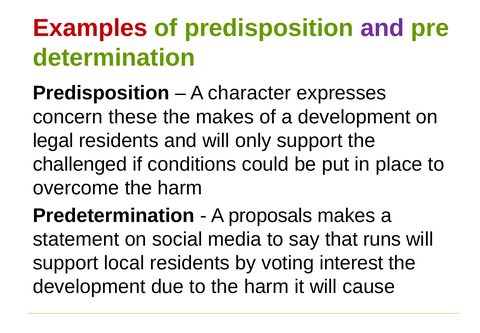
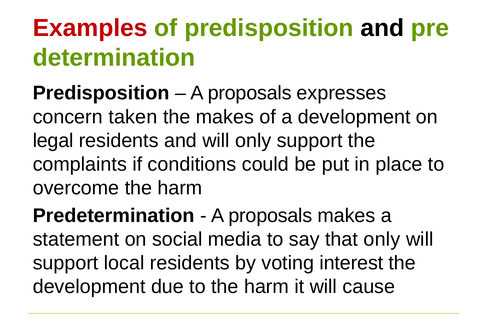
and colour: purple -> black (382, 28)
character: character -> proposals (250, 93)
these: these -> taken (133, 117)
challenged: challenged -> complaints (80, 164)
that runs: runs -> only (382, 239)
